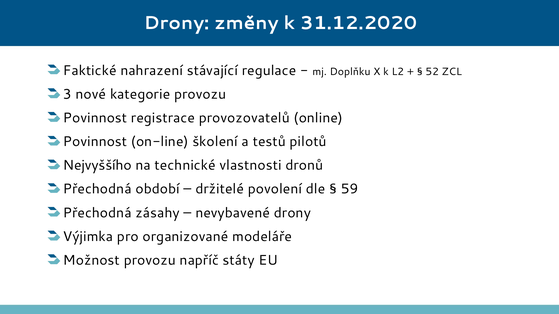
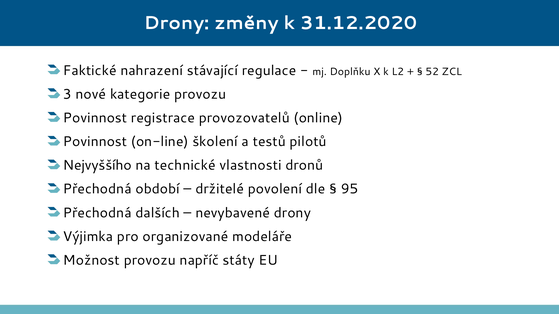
59: 59 -> 95 (350, 189)
zásahy: zásahy -> dalších (158, 213)
